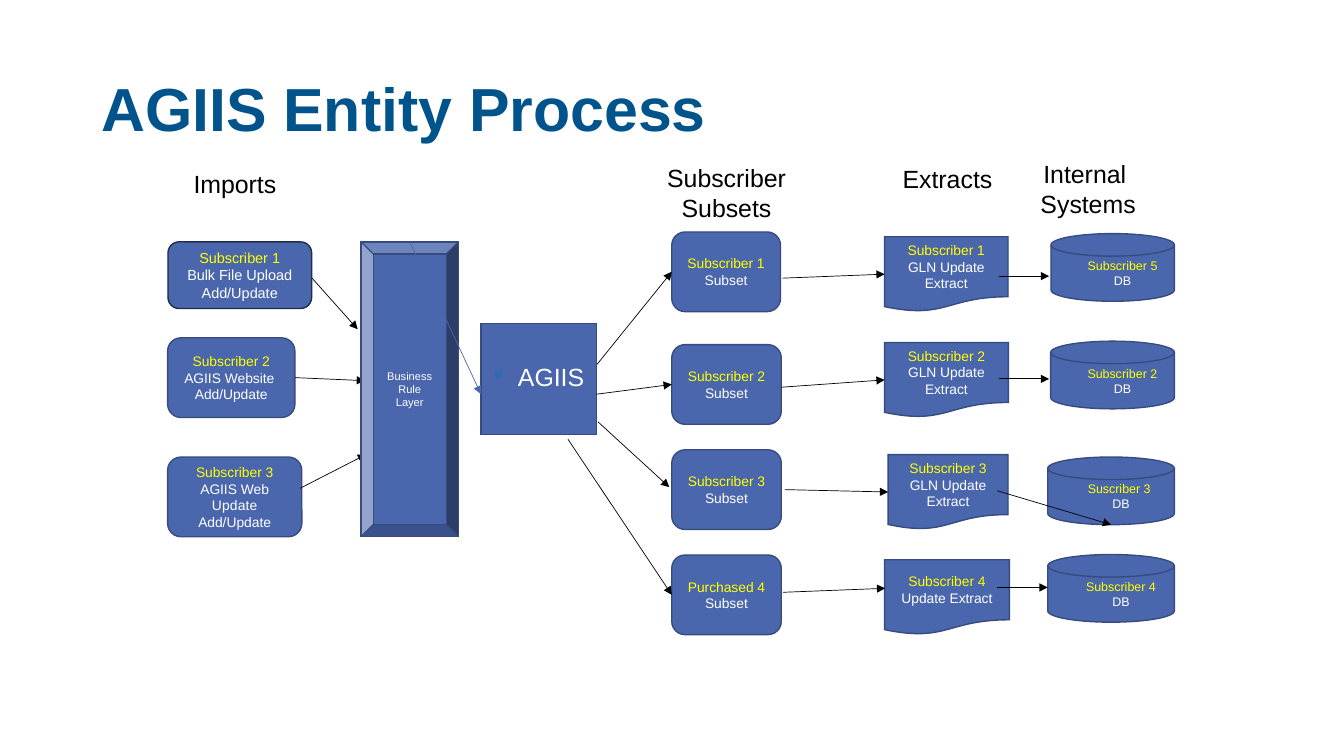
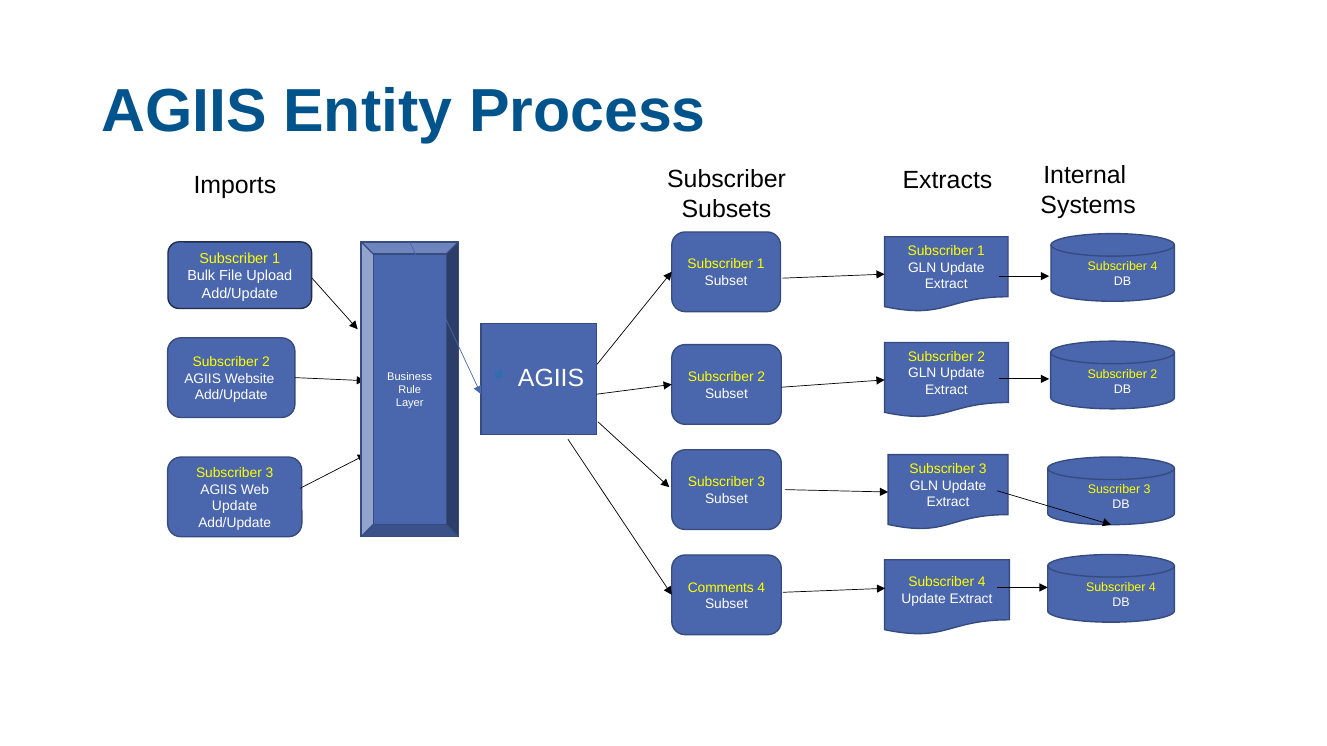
5: 5 -> 4 (1154, 267)
Purchased: Purchased -> Comments (721, 588)
